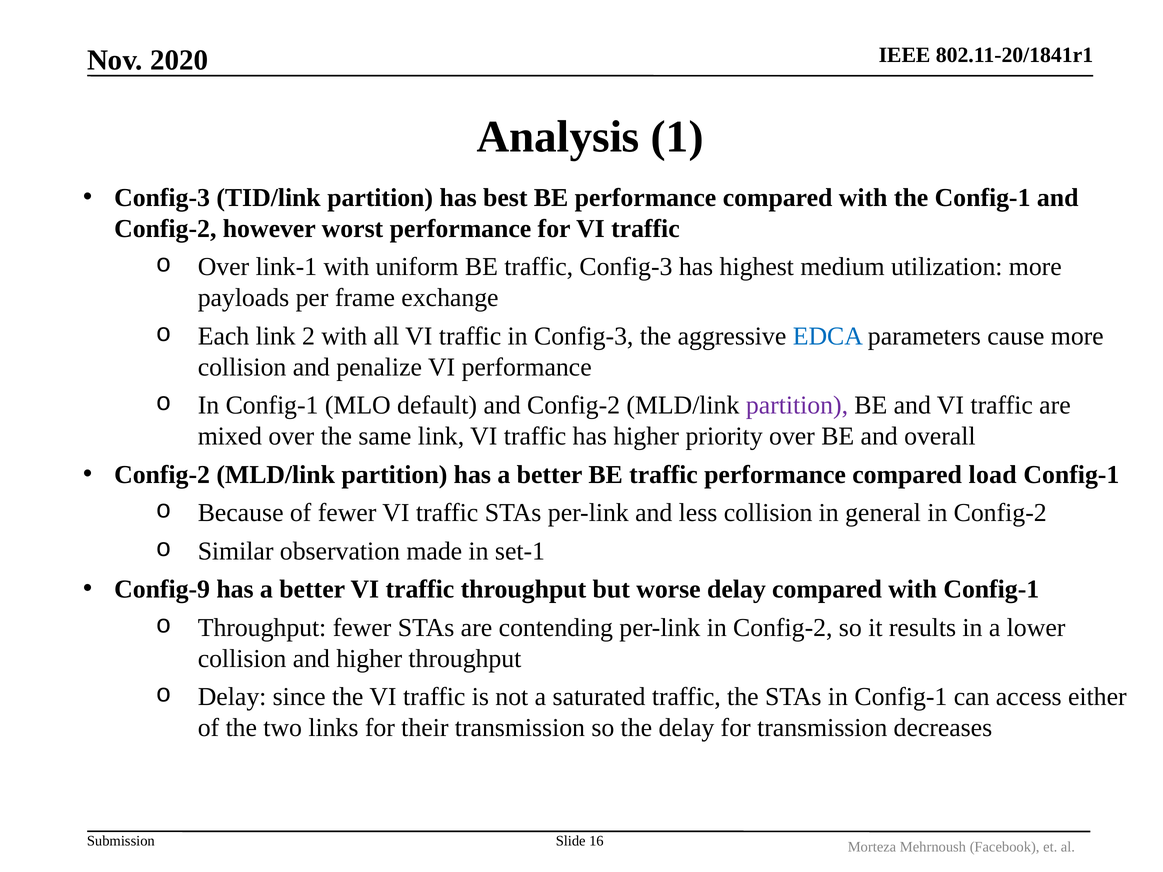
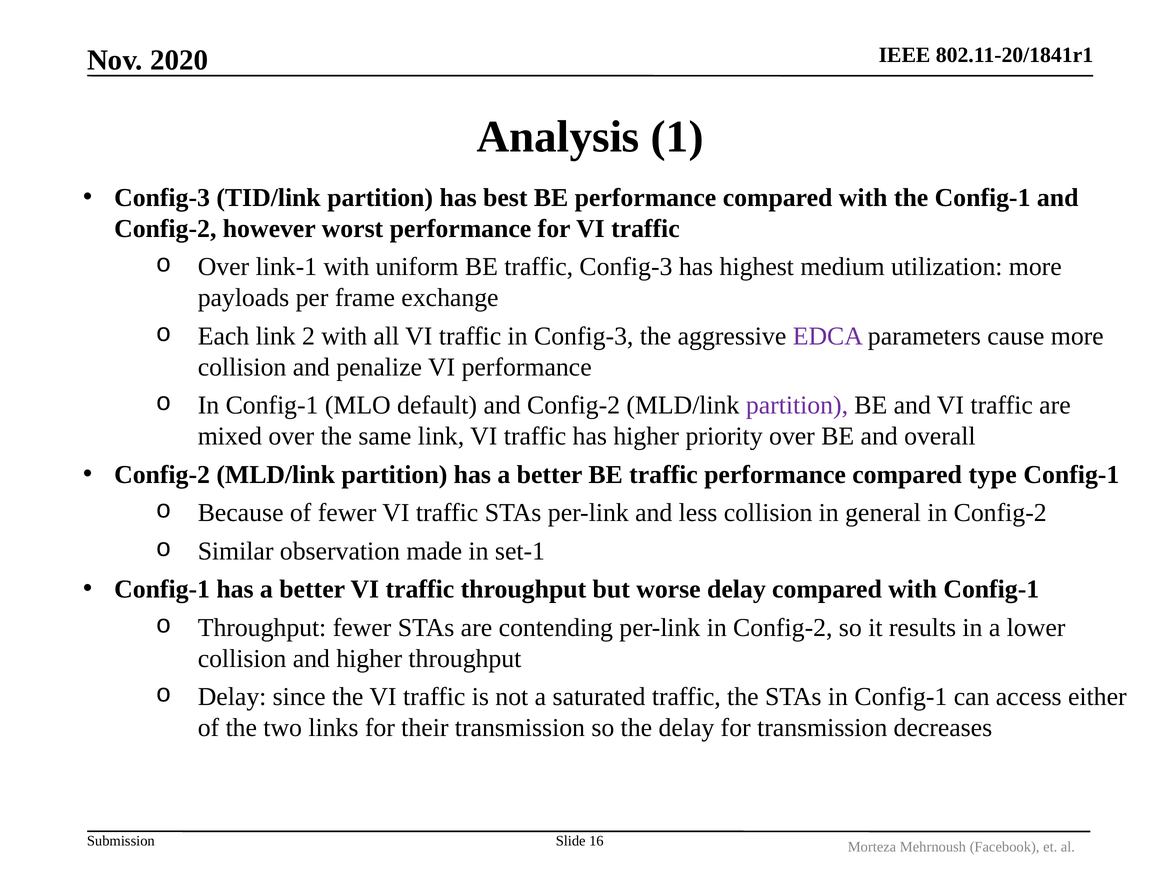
EDCA colour: blue -> purple (828, 336)
load: load -> type (993, 475)
Config-9: Config-9 -> Config-1 (162, 590)
